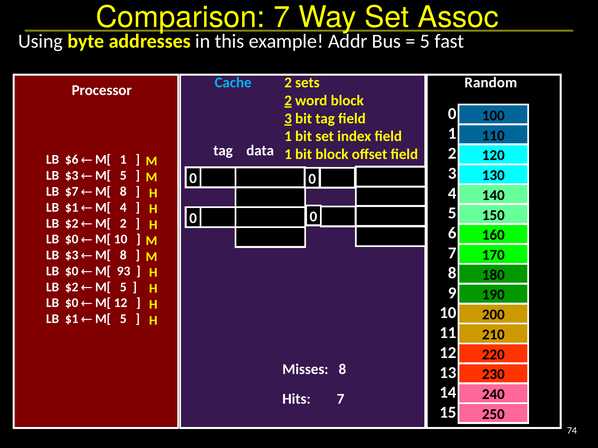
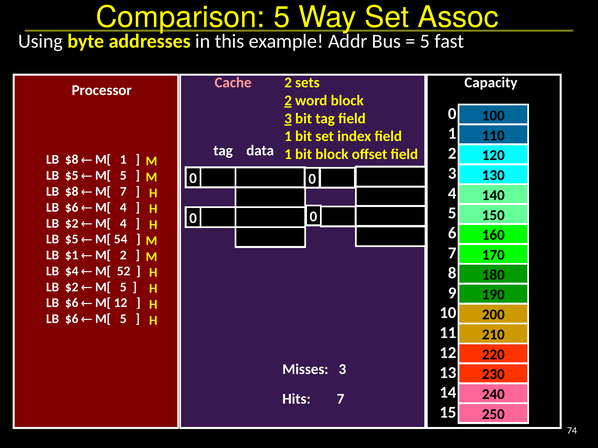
Comparison 7: 7 -> 5 (282, 17)
Cache colour: light blue -> pink (233, 83)
Random: Random -> Capacity (491, 83)
$6: $6 -> $8 (72, 160)
$3: $3 -> $5 (72, 176)
$7: $7 -> $8 (72, 192)
8: 8 -> 7 (123, 192)
$1: $1 -> $6 (72, 208)
2: 2 -> 4 (123, 224)
$0: $0 -> $5 (72, 239)
M[ 10: 10 -> 54 (121, 239)
$3: $3 -> $1 (72, 255)
8: 8 -> 2 (123, 255)
$0: $0 -> $4 (72, 271)
93: 93 -> 52 (124, 271)
$0: $0 -> $6 (72, 303)
$1: $1 -> $6 (72, 319)
Misses 8: 8 -> 3 (342, 370)
